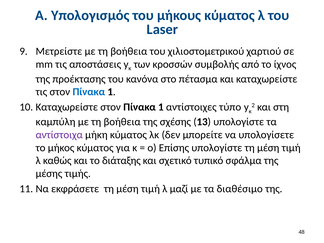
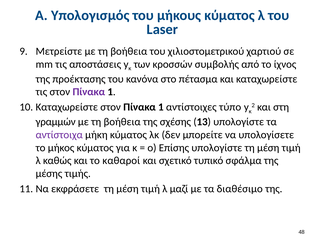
Πίνακα colour: blue -> purple (89, 92)
καμπύλη: καμπύλη -> γραμμών (56, 122)
διάταξης: διάταξης -> καθαροί (121, 161)
